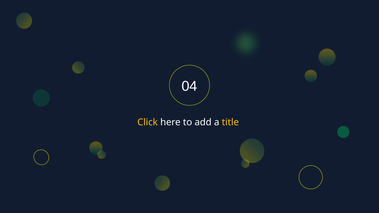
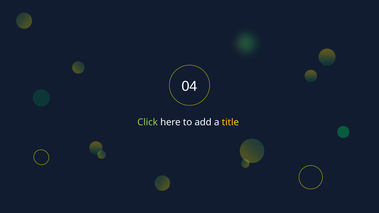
Click colour: yellow -> light green (148, 122)
